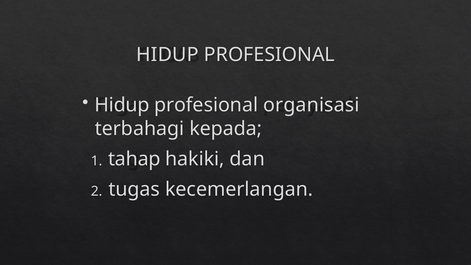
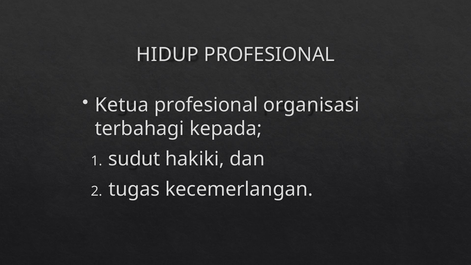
Hidup: Hidup -> Ketua (122, 105)
tahap: tahap -> sudut (134, 159)
